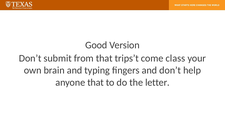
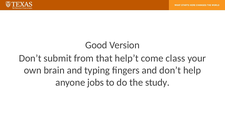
trips’t: trips’t -> help’t (127, 58)
anyone that: that -> jobs (96, 82)
letter: letter -> study (157, 82)
